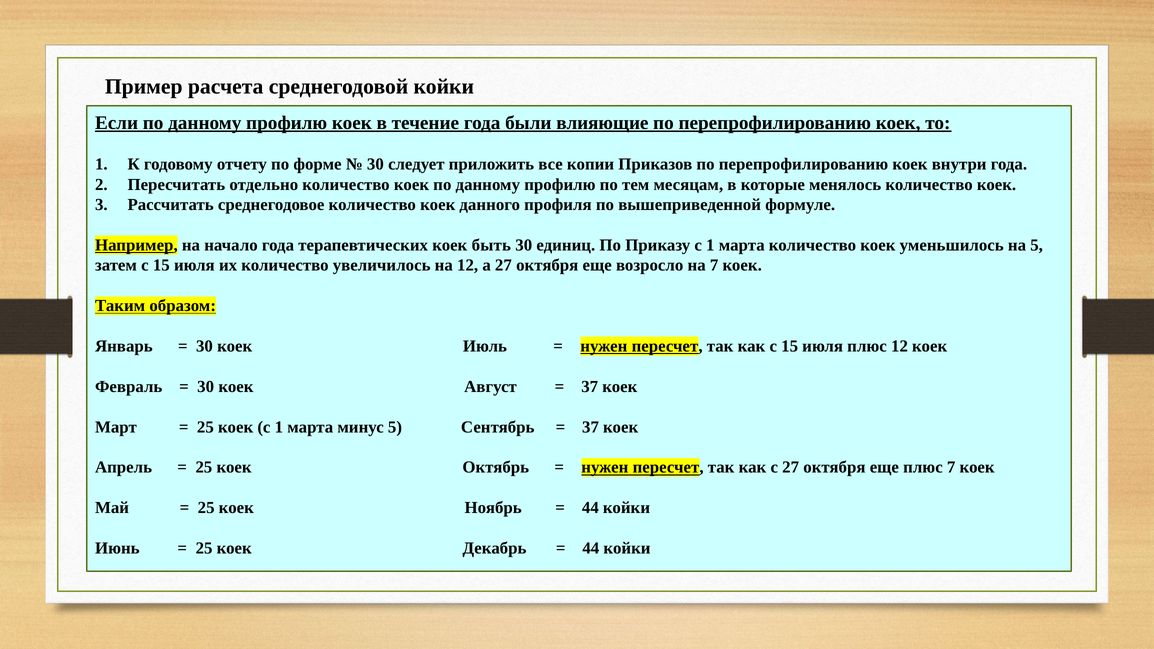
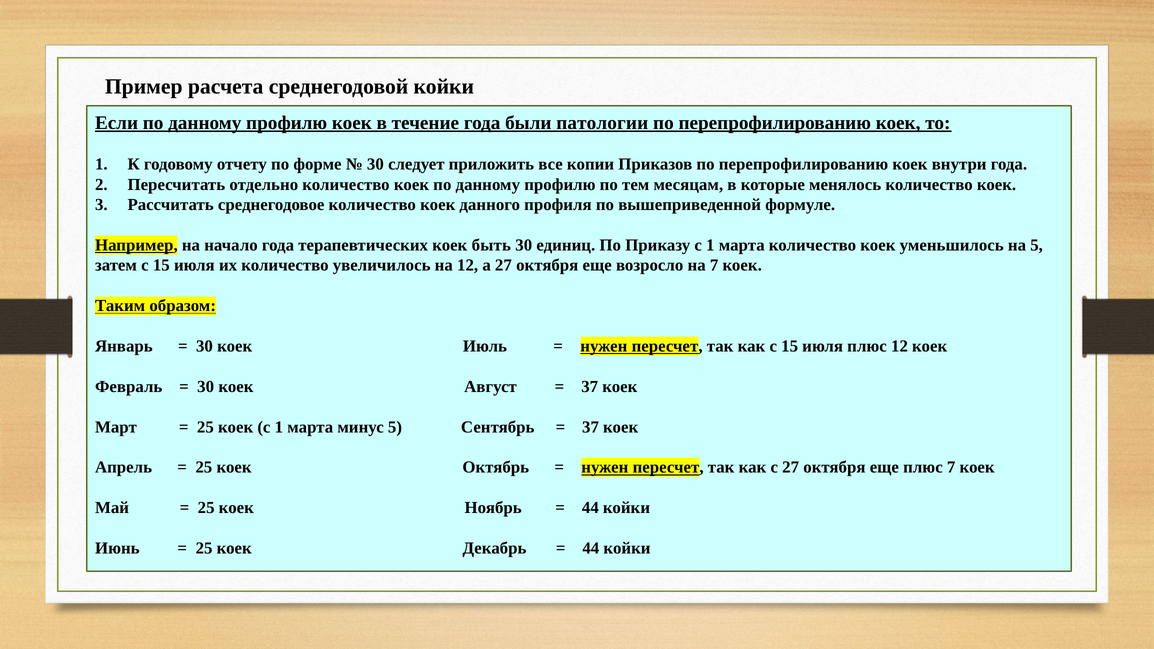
влияющие: влияющие -> патологии (602, 123)
